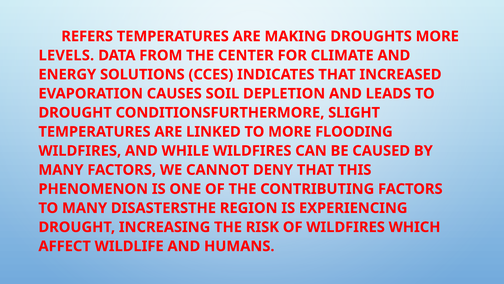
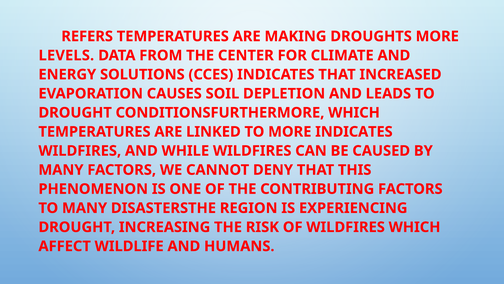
CONDITIONSFURTHERMORE SLIGHT: SLIGHT -> WHICH (354, 112)
MORE FLOODING: FLOODING -> INDICATES (354, 132)
